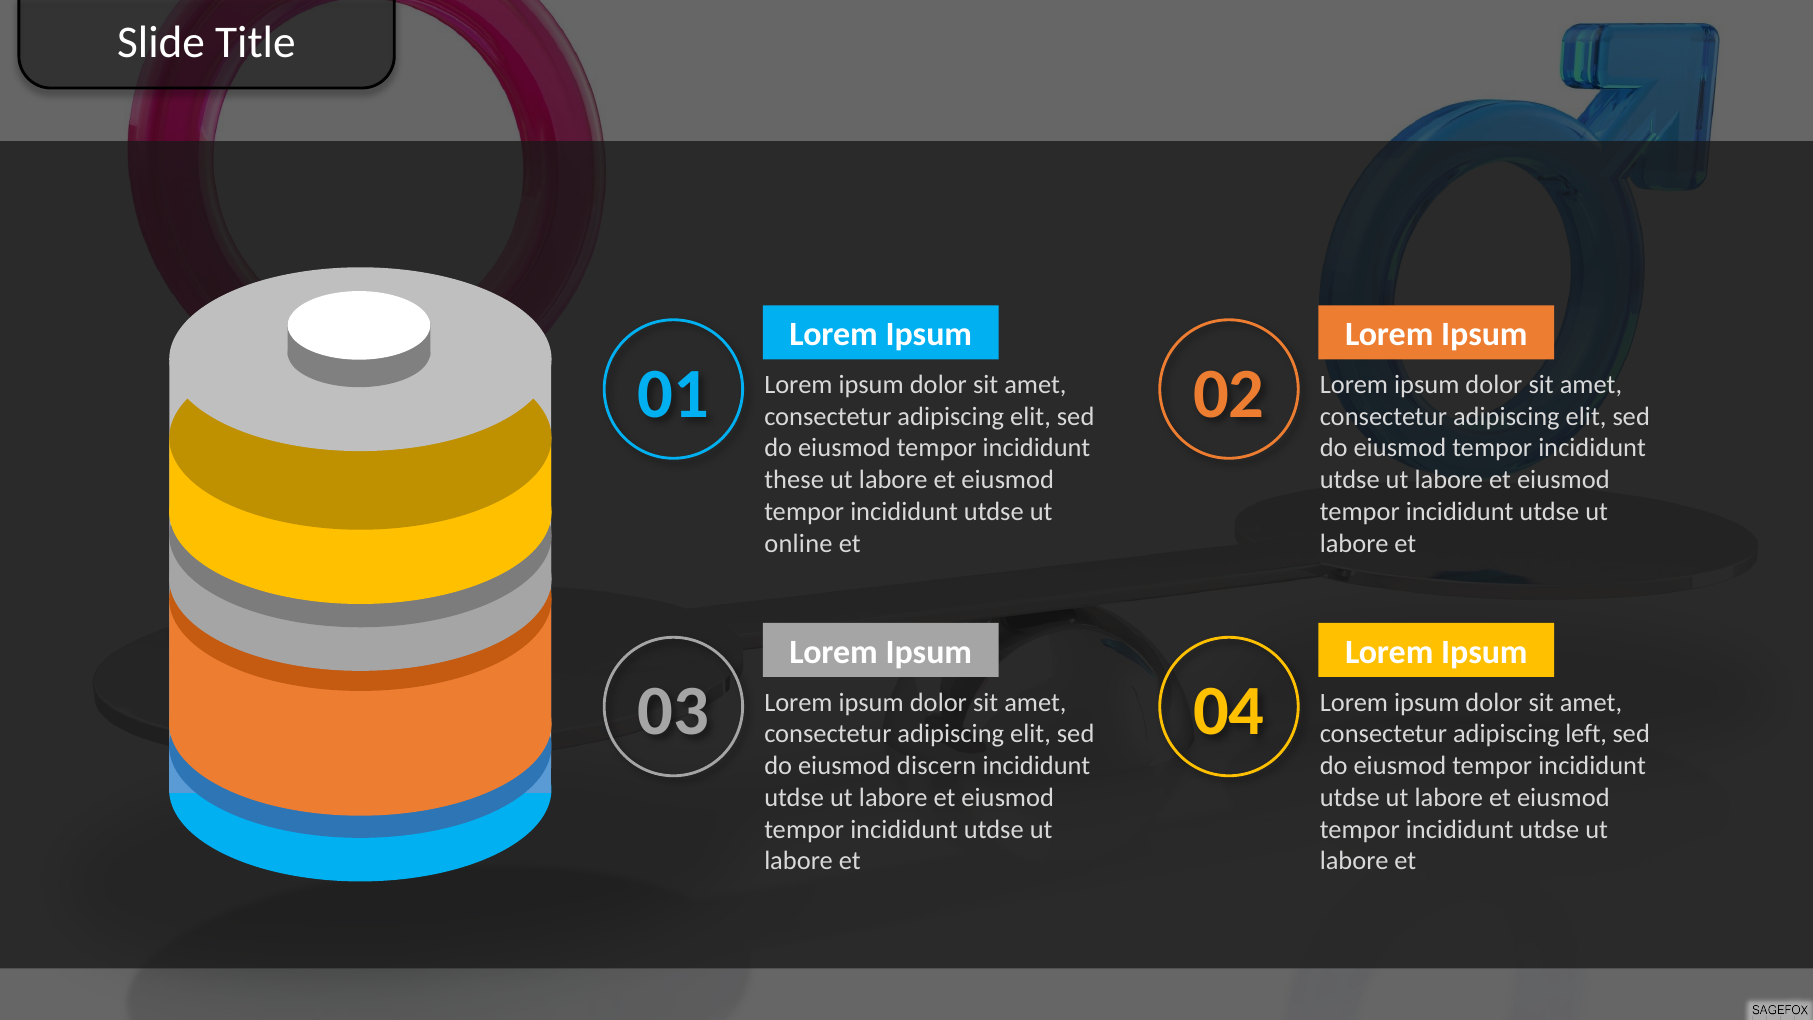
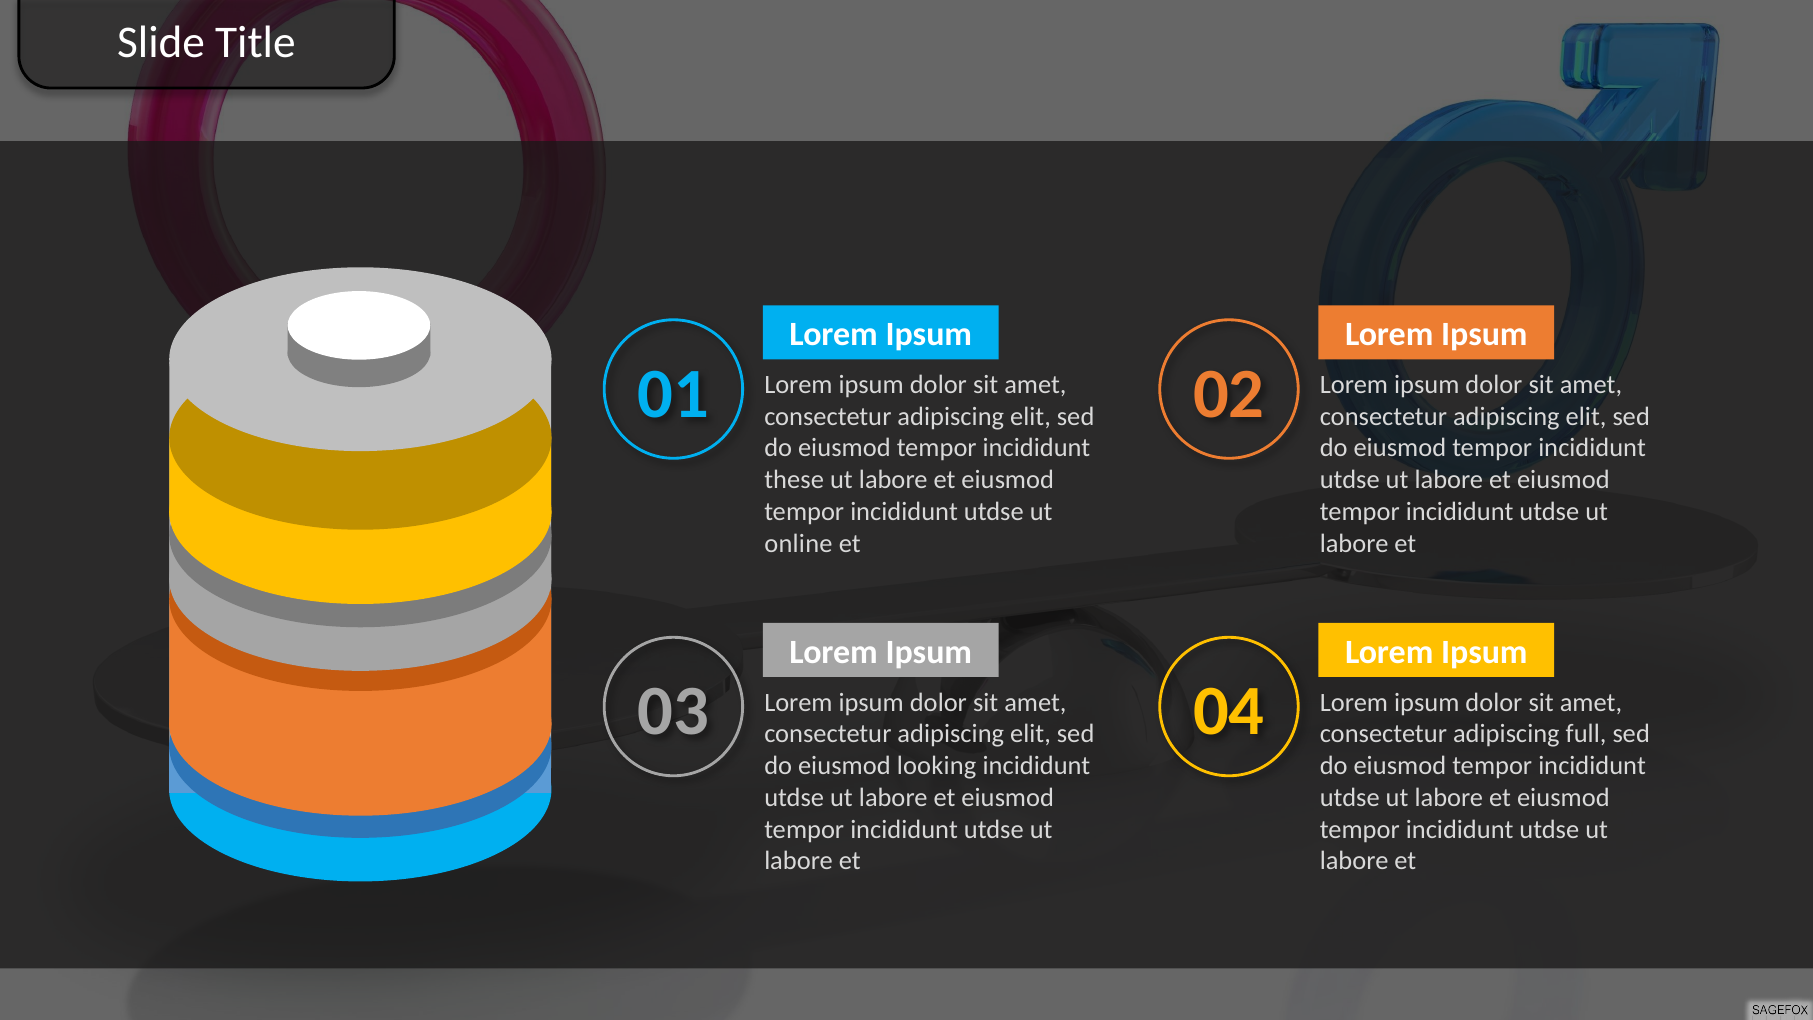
left: left -> full (1586, 734)
discern: discern -> looking (937, 766)
